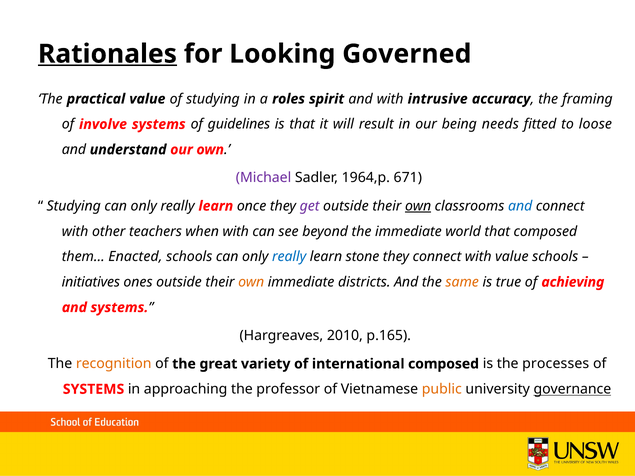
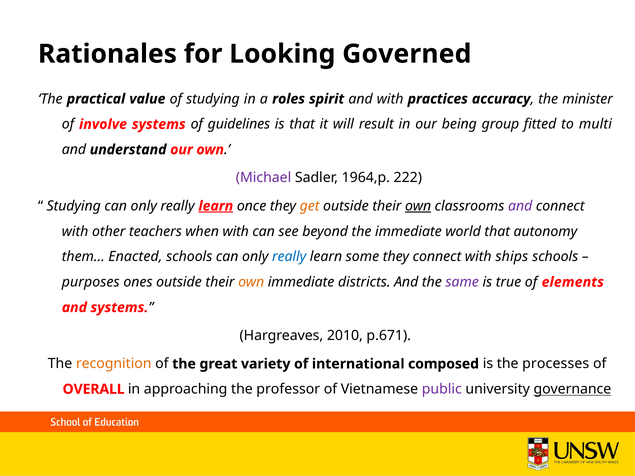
Rationales underline: present -> none (107, 54)
intrusive: intrusive -> practices (438, 99)
framing: framing -> minister (588, 99)
needs: needs -> group (500, 124)
loose: loose -> multi (595, 124)
671: 671 -> 222 (408, 178)
learn underline: none -> present (216, 206)
get colour: purple -> orange (310, 206)
and colour: blue -> purple (520, 206)
that composed: composed -> autonomy (545, 231)
stone: stone -> some (362, 257)
with value: value -> ships (512, 257)
initiatives: initiatives -> purposes (91, 282)
same colour: orange -> purple (462, 282)
achieving: achieving -> elements (573, 282)
p.165: p.165 -> p.671 (389, 336)
SYSTEMS: SYSTEMS -> OVERALL (94, 389)
public colour: orange -> purple (442, 389)
